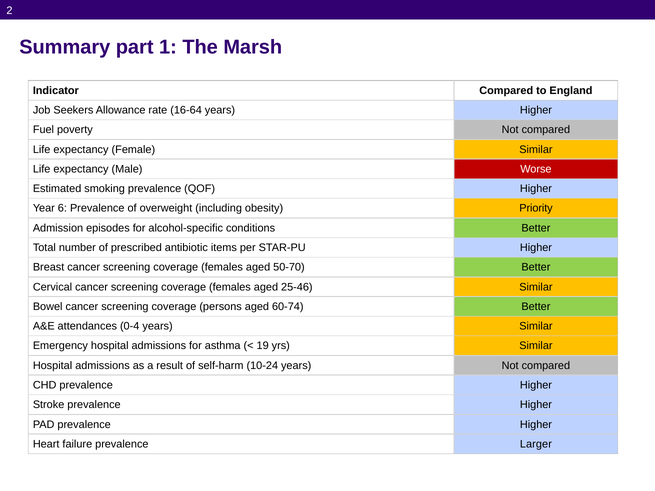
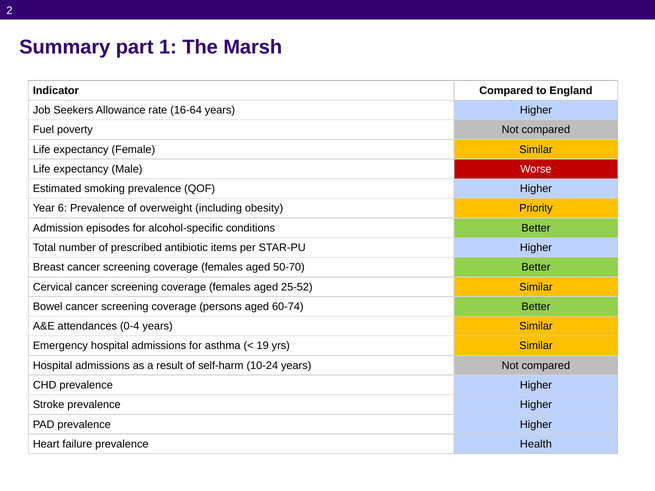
25-46: 25-46 -> 25-52 (297, 287)
Larger: Larger -> Health (536, 444)
